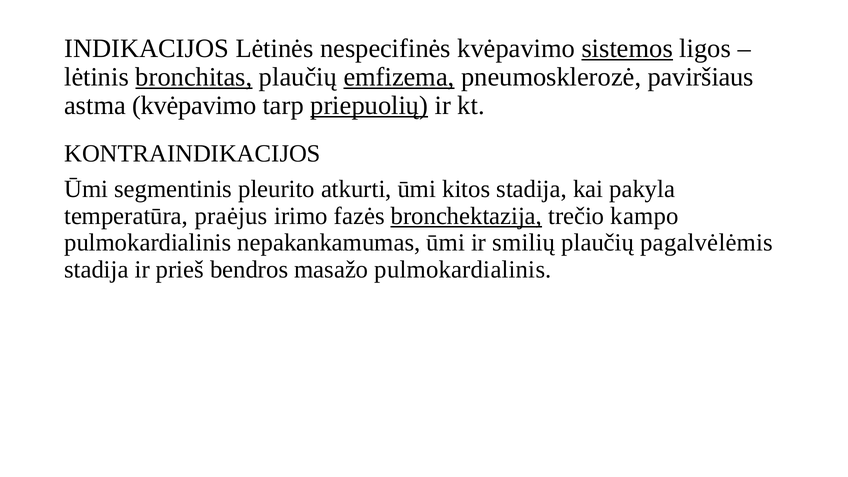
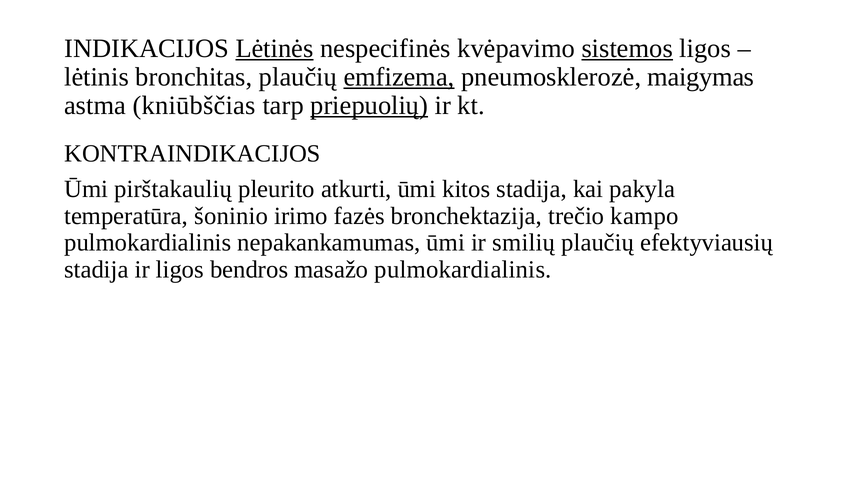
Lėtinės underline: none -> present (274, 48)
bronchitas underline: present -> none (194, 77)
paviršiaus: paviršiaus -> maigymas (701, 77)
astma kvėpavimo: kvėpavimo -> kniūbščias (194, 106)
segmentinis: segmentinis -> pirštakaulių (173, 189)
praėjus: praėjus -> šoninio (231, 216)
bronchektazija underline: present -> none (466, 216)
pagalvėlėmis: pagalvėlėmis -> efektyviausių (707, 243)
ir prieš: prieš -> ligos (180, 269)
